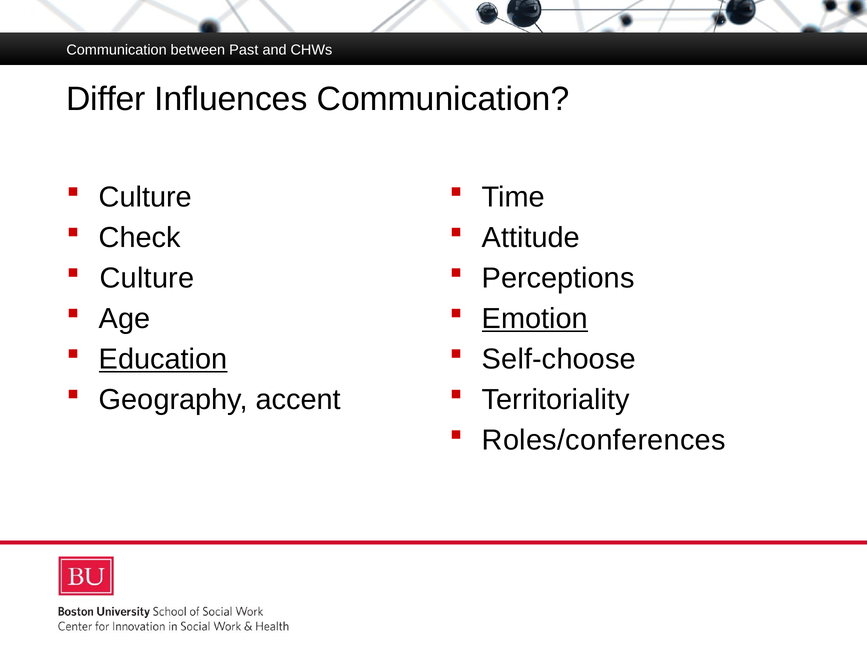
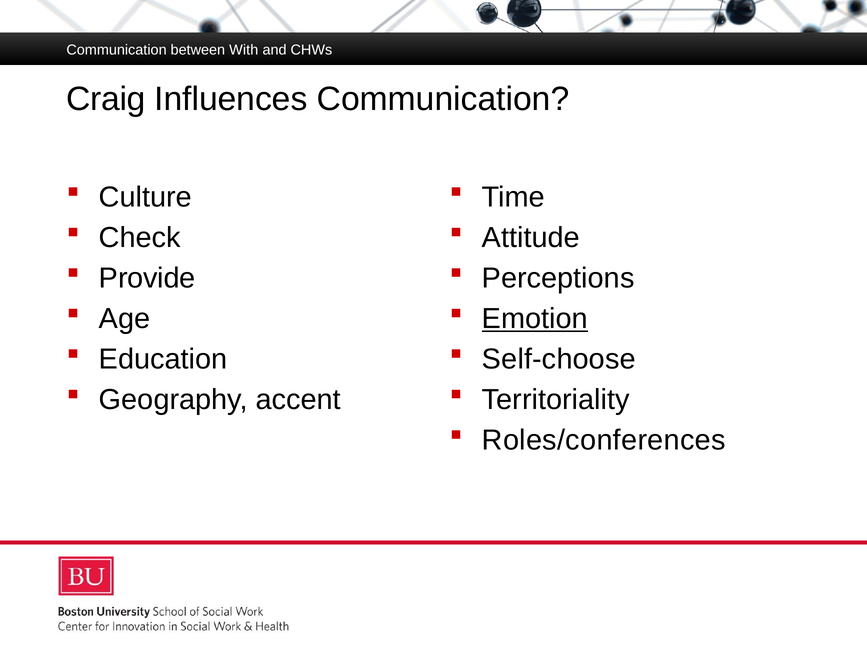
Past: Past -> With (244, 50)
Differ: Differ -> Craig (106, 99)
Culture: Culture -> Provide (147, 278)
Education underline: present -> none (163, 359)
